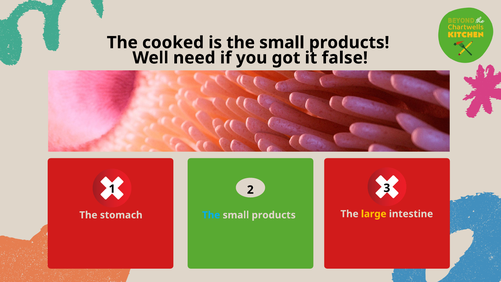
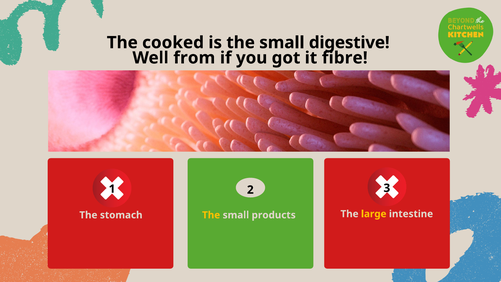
is the small products: products -> digestive (349, 43)
need: need -> from (194, 58)
false: false -> fibre (345, 58)
The colour: light blue -> yellow (211, 215)
